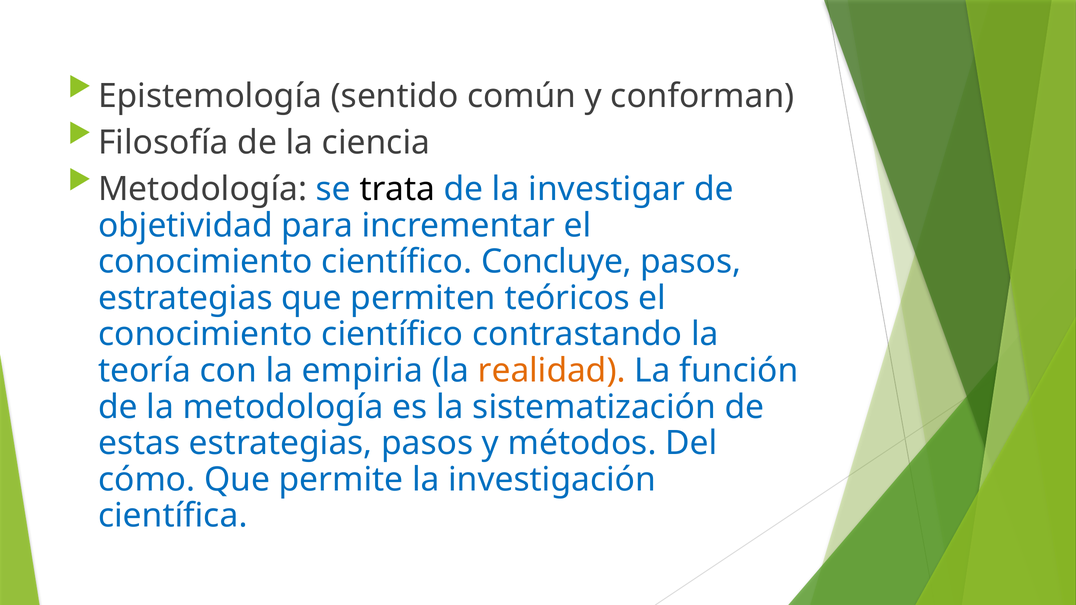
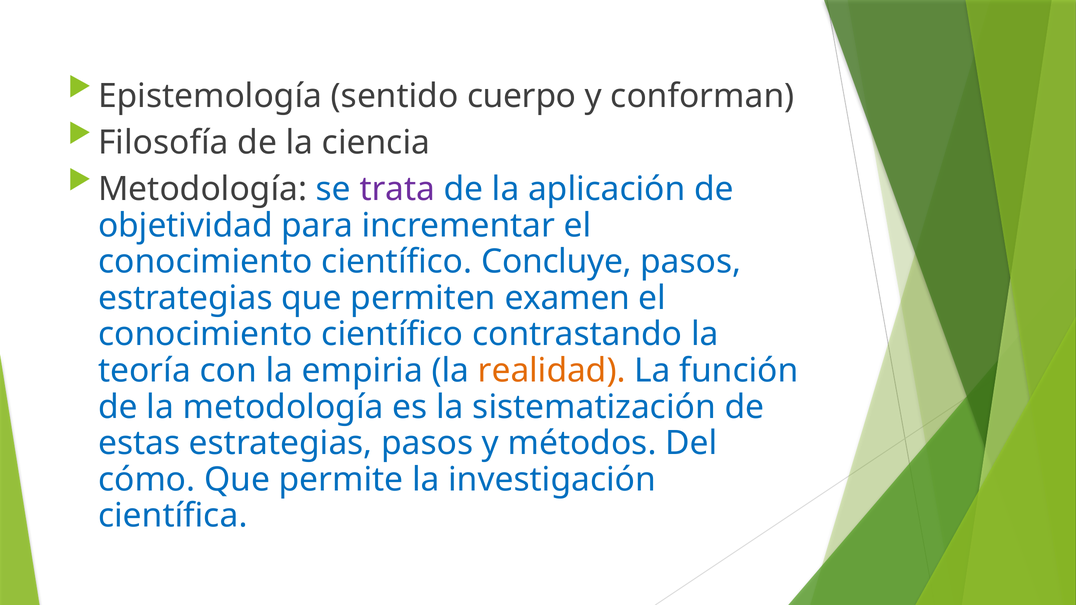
común: común -> cuerpo (522, 96)
trata colour: black -> purple (397, 189)
investigar: investigar -> aplicación (607, 189)
teóricos: teóricos -> examen (567, 298)
